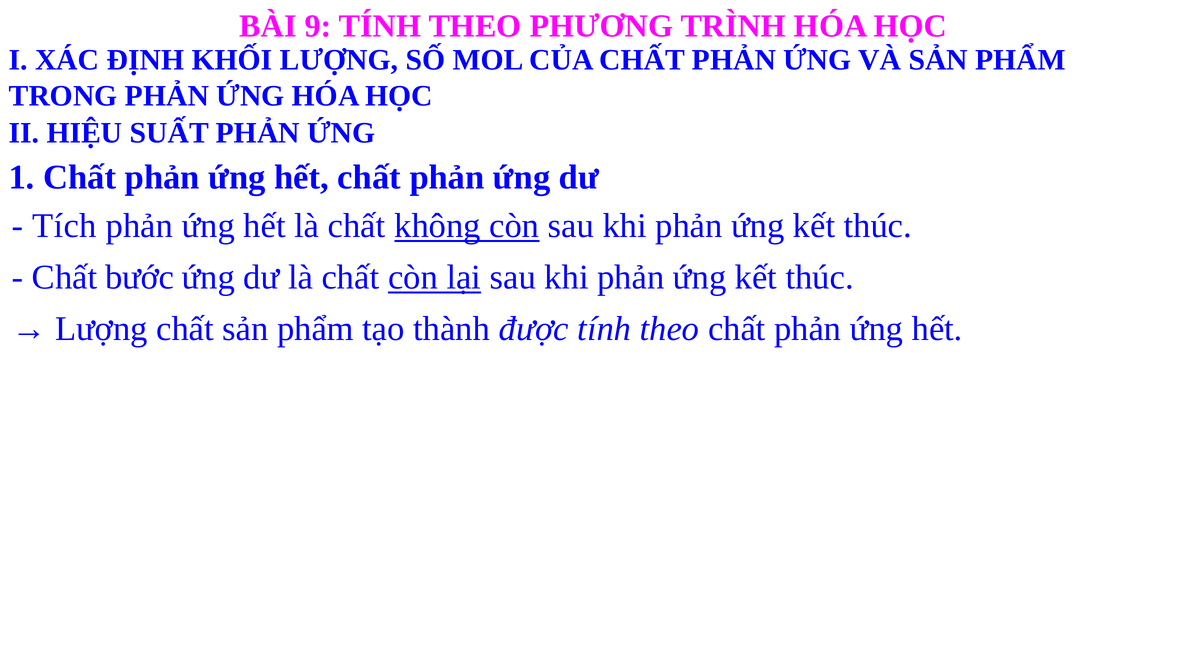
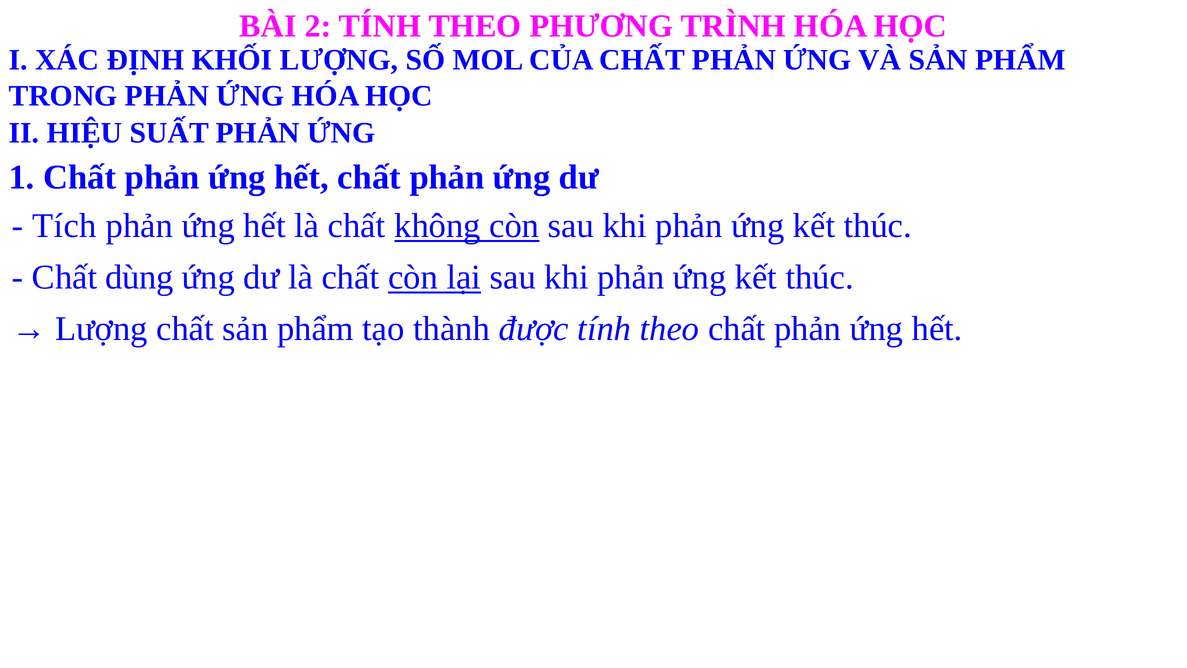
9: 9 -> 2 (318, 26)
bước: bước -> dùng (140, 277)
